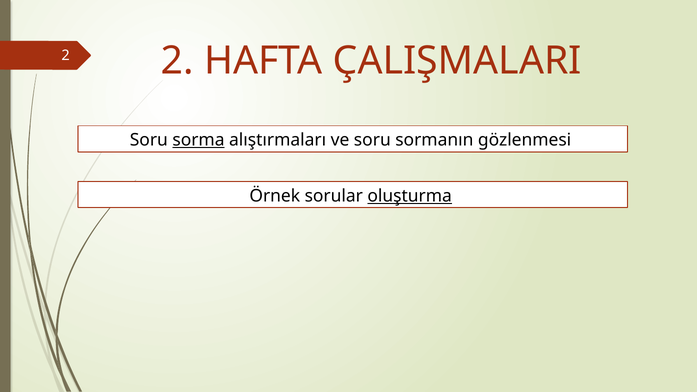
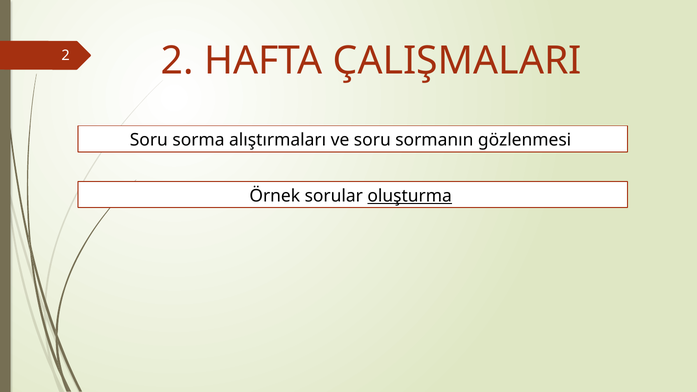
sorma underline: present -> none (198, 140)
